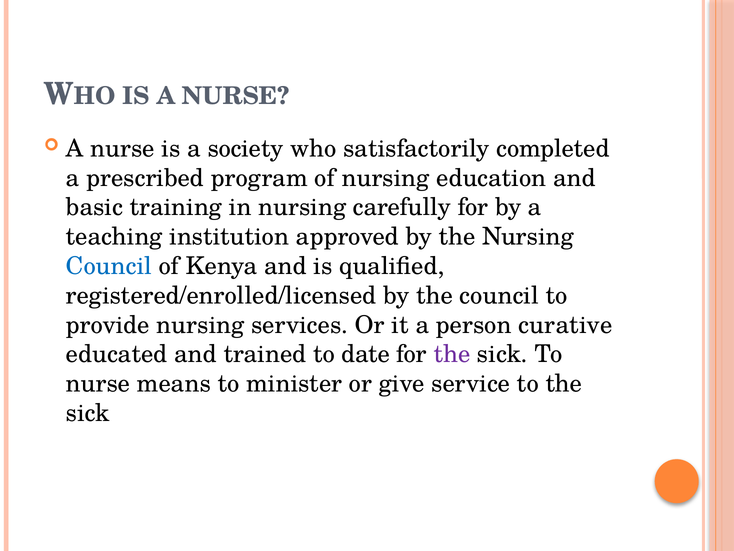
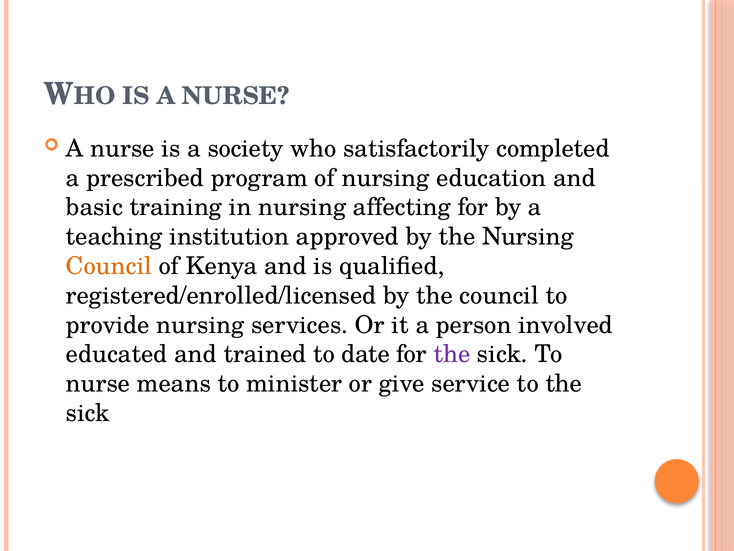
carefully: carefully -> affecting (402, 207)
Council colour: blue -> orange (109, 266)
curative: curative -> involved (566, 325)
